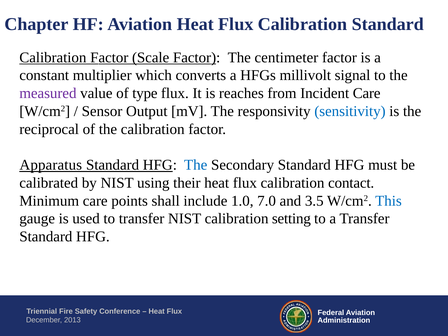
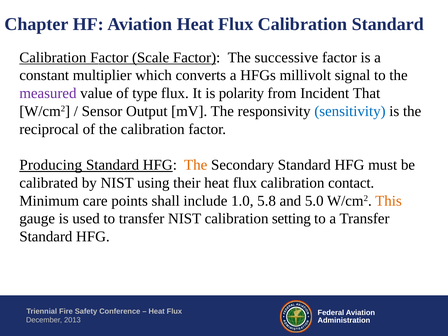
centimeter: centimeter -> successive (286, 57)
reaches: reaches -> polarity (241, 93)
Incident Care: Care -> That (367, 93)
Apparatus: Apparatus -> Producing (51, 165)
The colour: blue -> orange (196, 165)
7.0: 7.0 -> 5.8 (267, 201)
3.5: 3.5 -> 5.0 (314, 201)
This colour: blue -> orange (388, 201)
